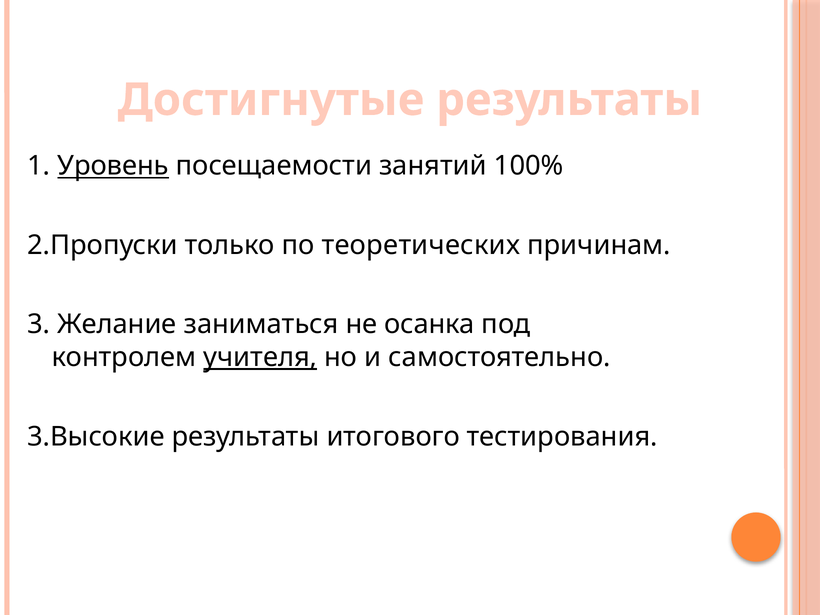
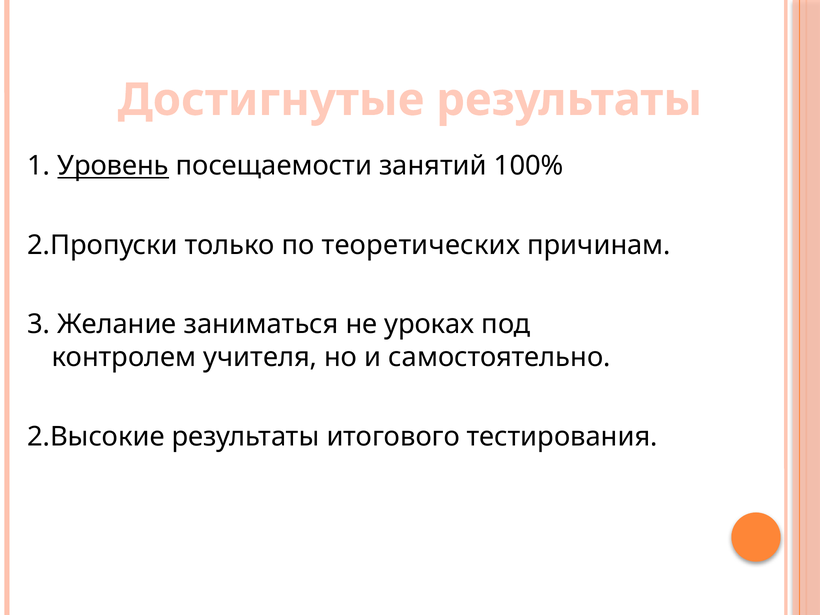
осанка: осанка -> уроках (429, 324)
учителя underline: present -> none (260, 357)
3.Высокие: 3.Высокие -> 2.Высокие (96, 437)
